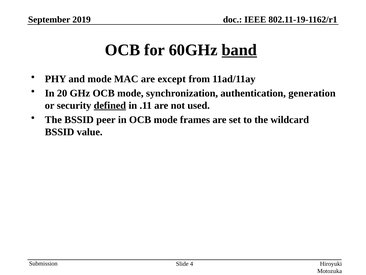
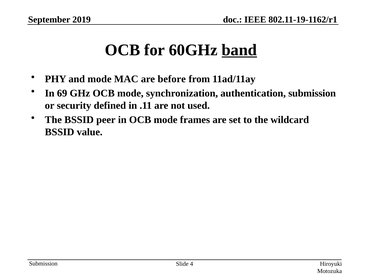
except: except -> before (172, 79)
20: 20 -> 69 (62, 93)
authentication generation: generation -> submission (312, 93)
defined underline: present -> none (110, 105)
